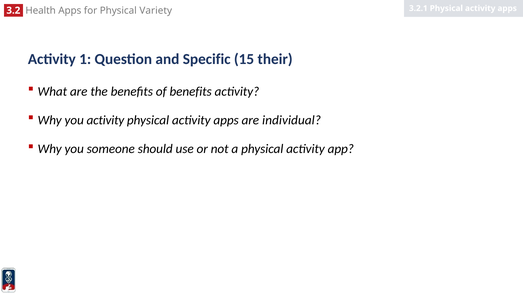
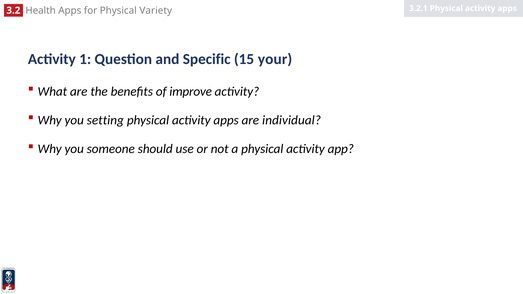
their: their -> your (275, 59)
of benefits: benefits -> improve (191, 91)
you activity: activity -> setting (105, 120)
